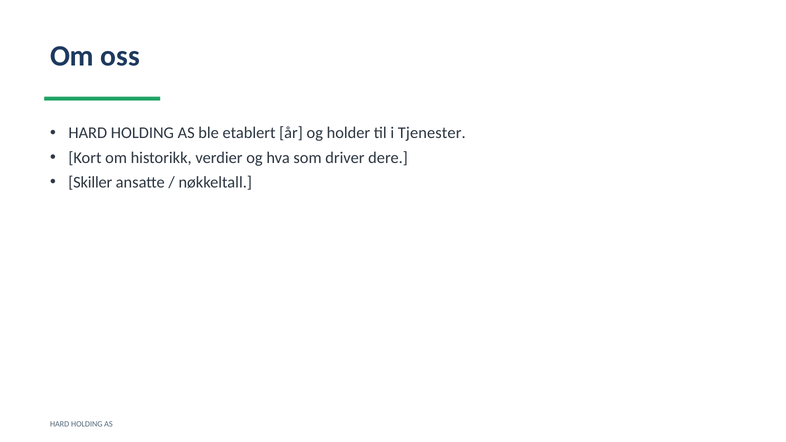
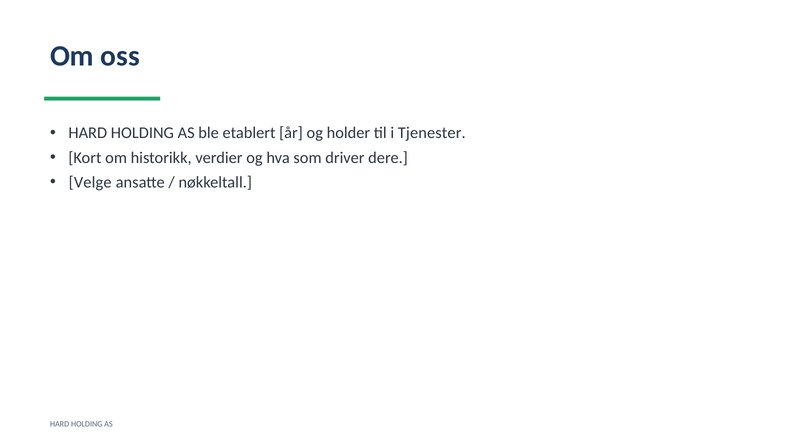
Skiller: Skiller -> Velge (90, 182)
